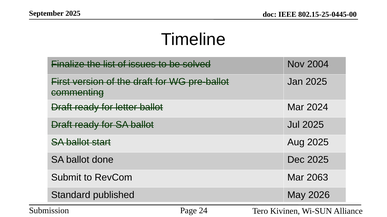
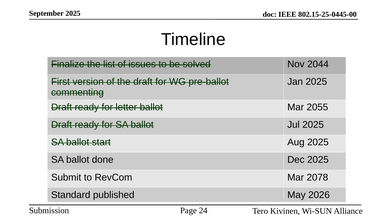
2004: 2004 -> 2044 (318, 64)
2024: 2024 -> 2055 (317, 108)
2063: 2063 -> 2078 (317, 178)
